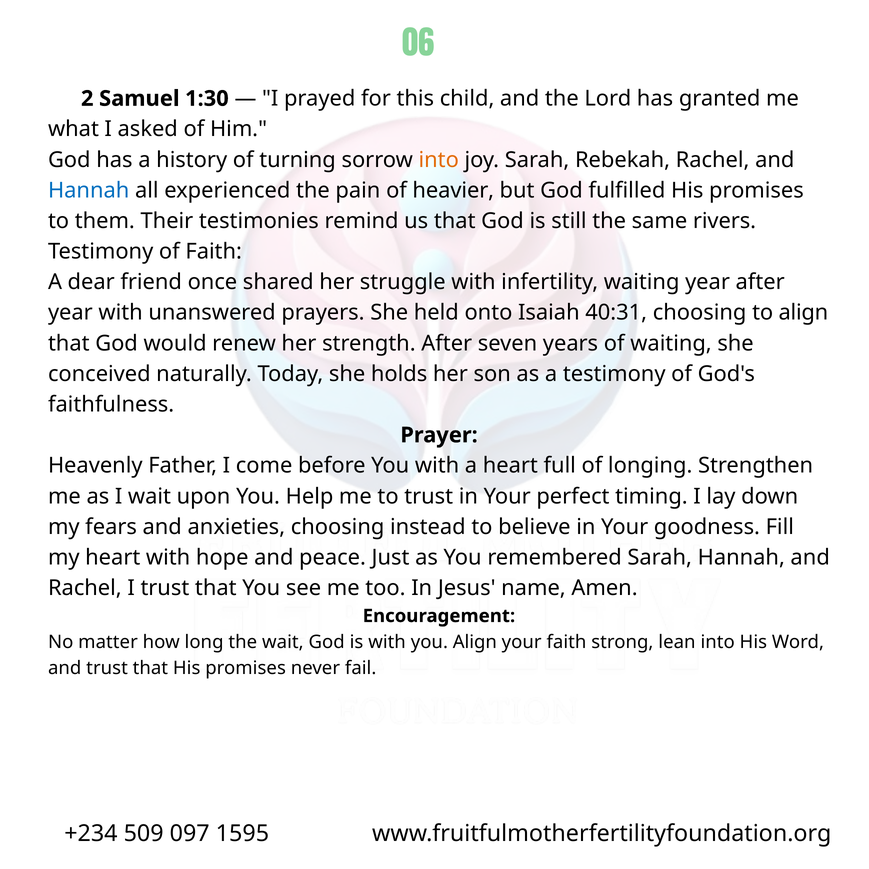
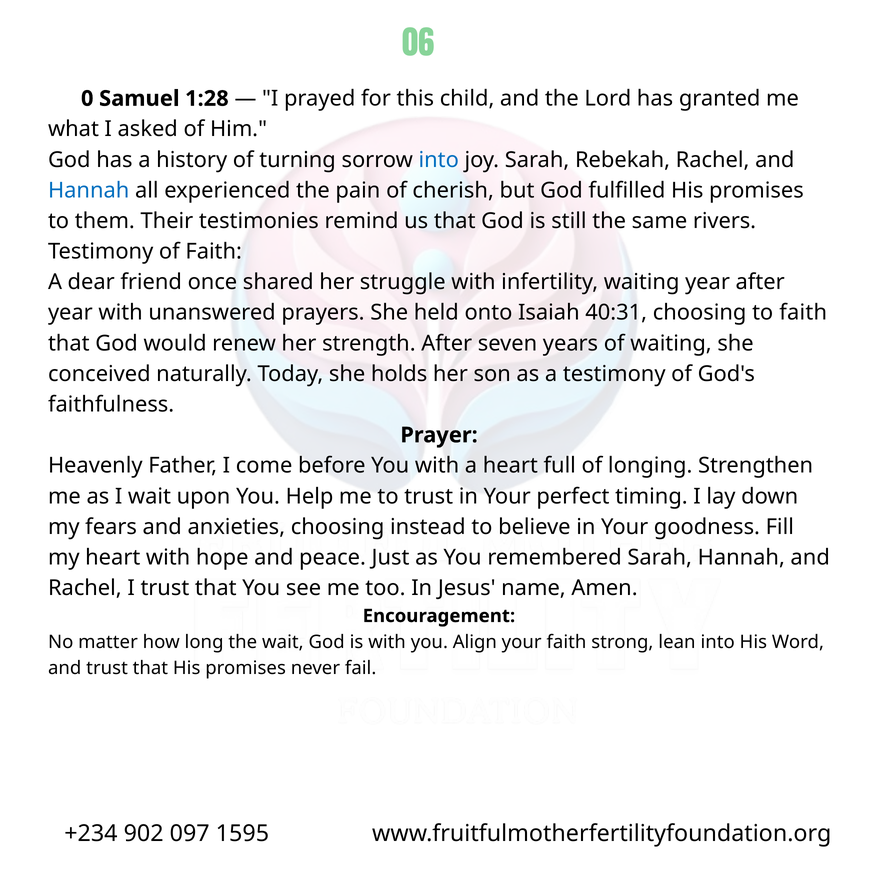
2: 2 -> 0 (87, 99)
1:30: 1:30 -> 1:28 (207, 99)
into colour: orange -> blue (439, 160)
heavier: heavier -> cherish (453, 190)
to align: align -> faith (803, 313)
509: 509 -> 902 (144, 834)
